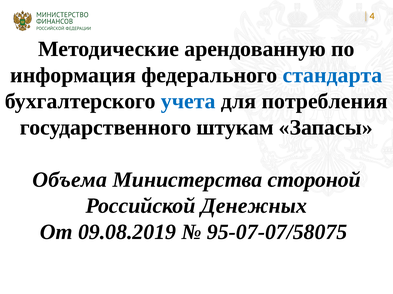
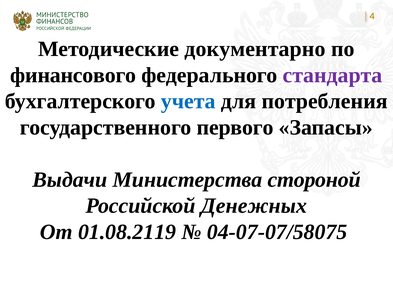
арендованную: арендованную -> документарно (255, 49)
информация: информация -> финансового (73, 75)
стандарта colour: blue -> purple (333, 75)
штукам: штукам -> первого (235, 128)
Объема: Объема -> Выдачи (70, 180)
09.08.2019: 09.08.2019 -> 01.08.2119 (127, 232)
95-07-07/58075: 95-07-07/58075 -> 04-07-07/58075 (277, 232)
